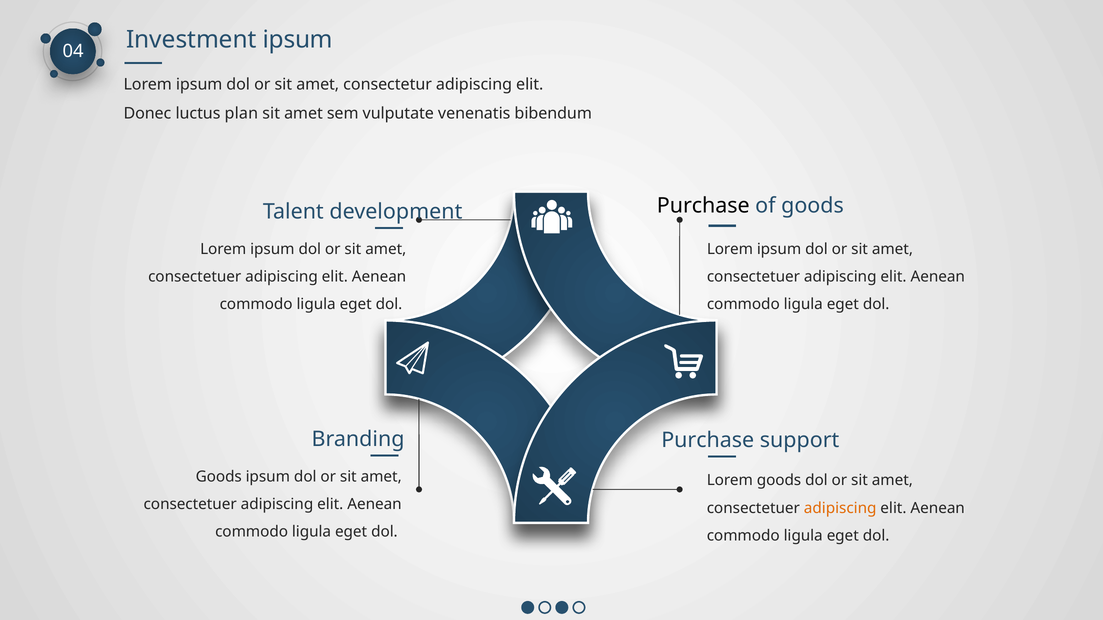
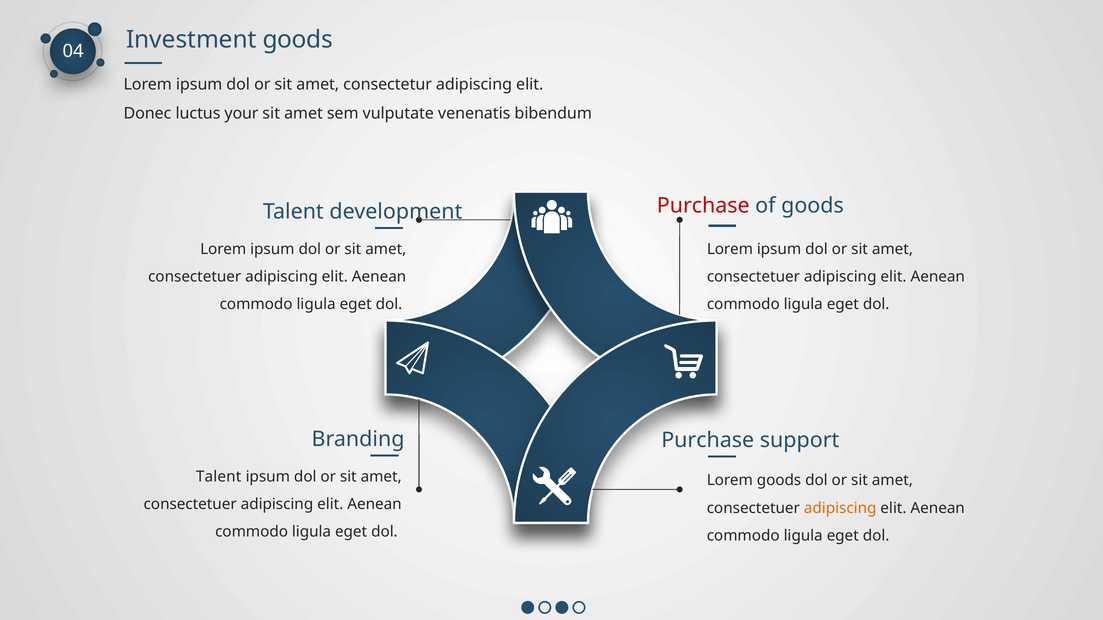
Investment ipsum: ipsum -> goods (298, 40)
plan: plan -> your (241, 113)
Purchase colour: black -> red (703, 206)
Goods: Goods -> Talent (219, 477)
